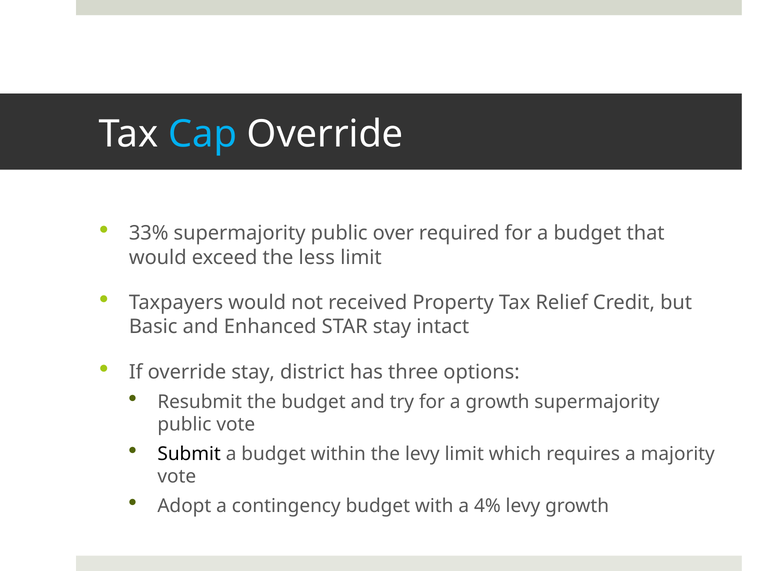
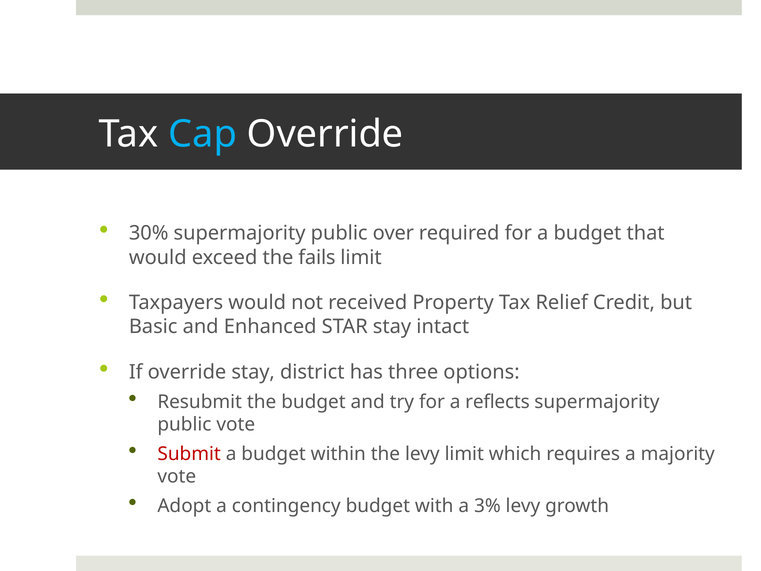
33%: 33% -> 30% (149, 233)
less: less -> fails (317, 257)
a growth: growth -> reflects (497, 402)
Submit colour: black -> red (189, 454)
4%: 4% -> 3% (487, 506)
